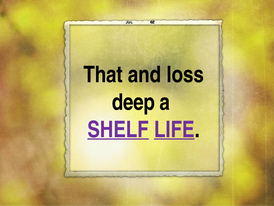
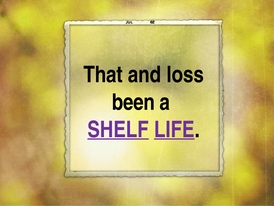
deep: deep -> been (133, 102)
